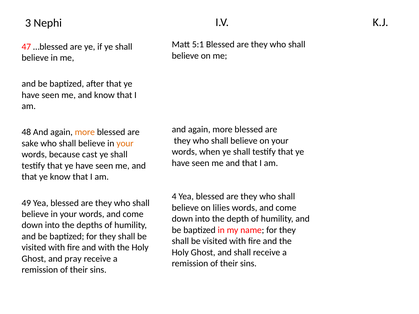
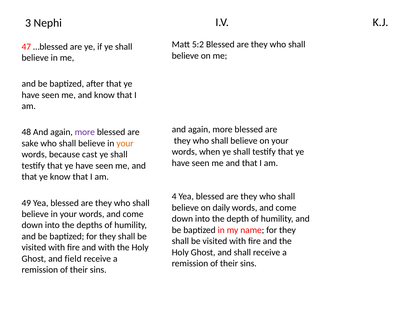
5:1: 5:1 -> 5:2 (198, 44)
more colour: orange -> purple (85, 132)
lilies: lilies -> daily (221, 208)
pray: pray -> field (73, 259)
